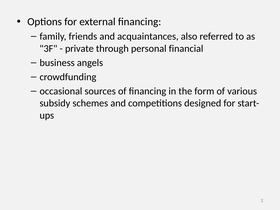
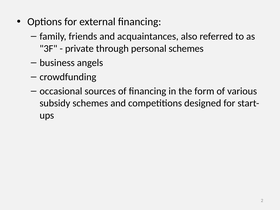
personal financial: financial -> schemes (186, 49)
